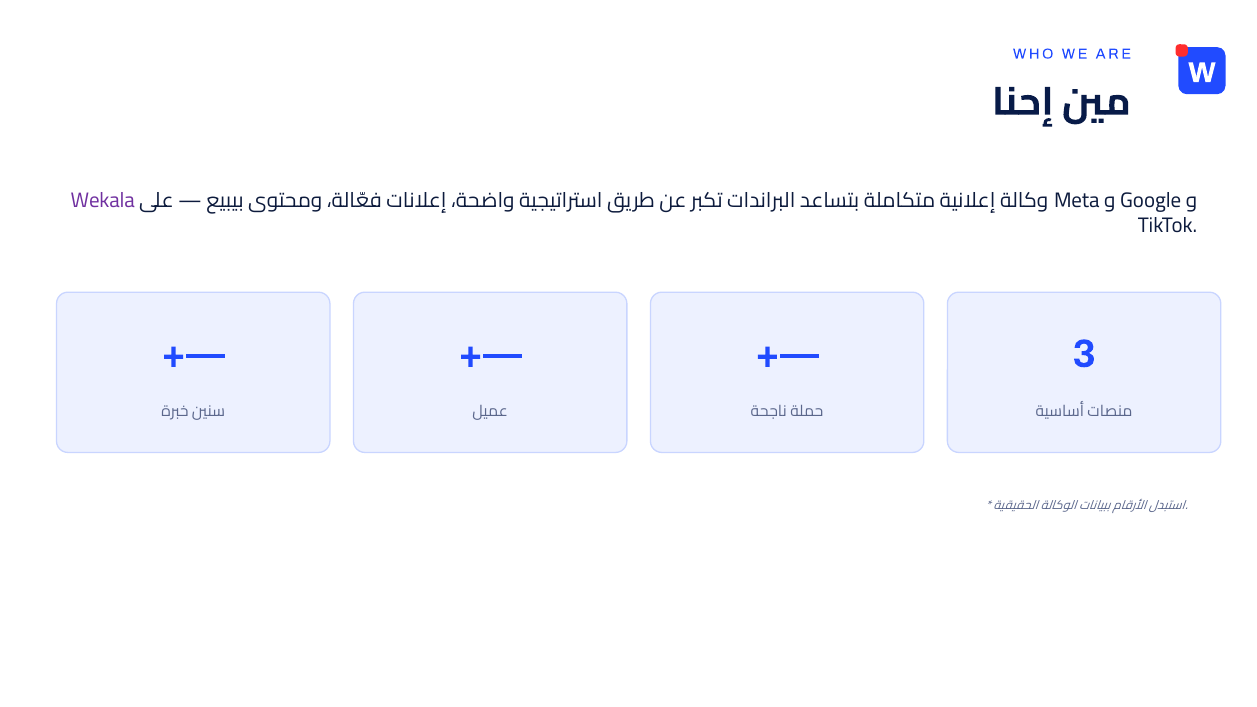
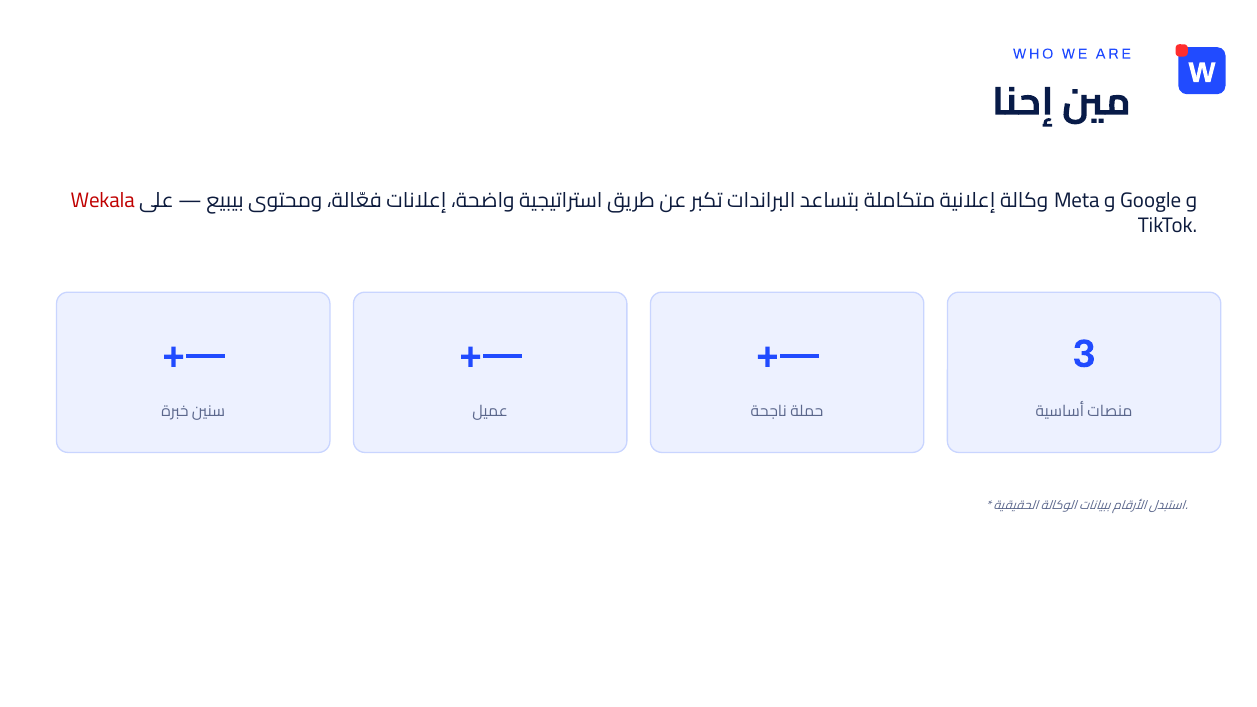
Wekala colour: purple -> red (103, 201)
